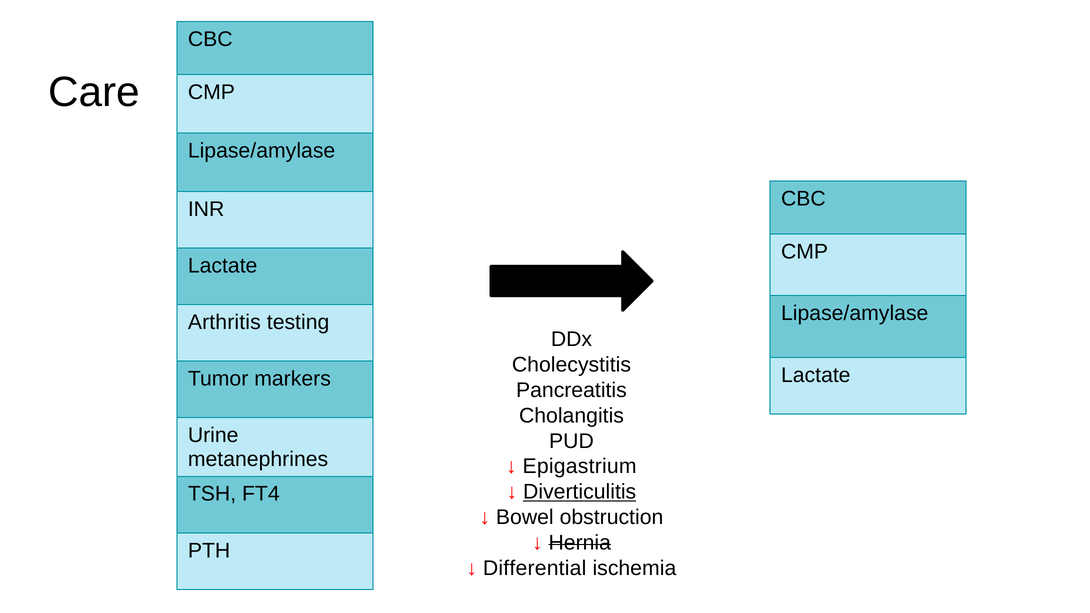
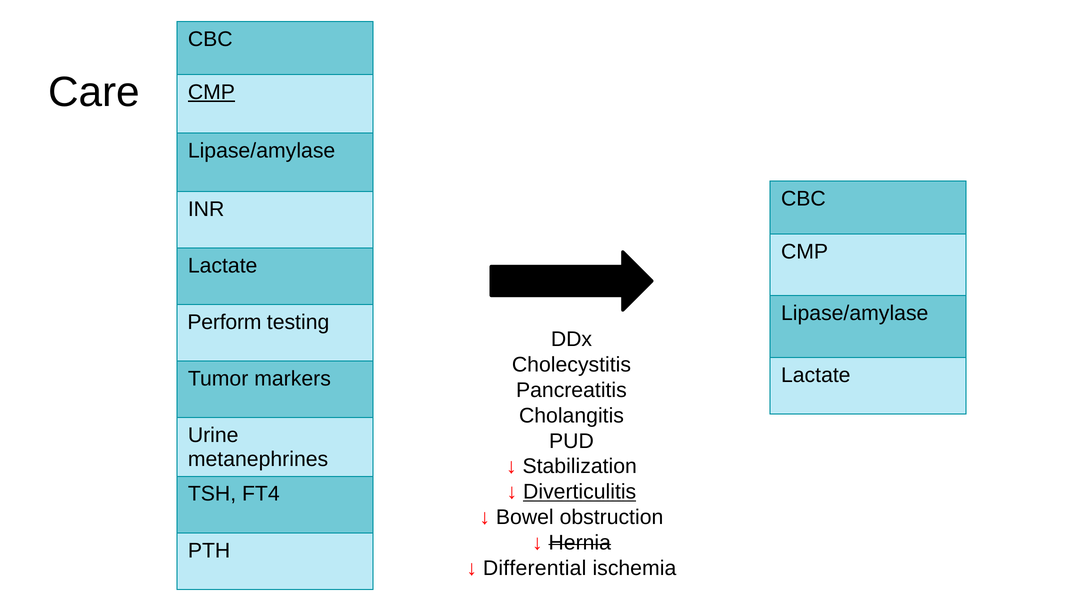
CMP underline: none -> present (211, 92)
Arthritis: Arthritis -> Perform (224, 322)
Epigastrium: Epigastrium -> Stabilization (580, 467)
